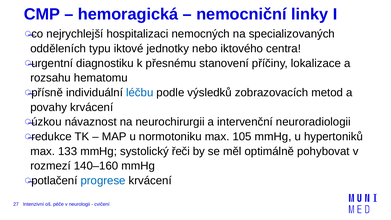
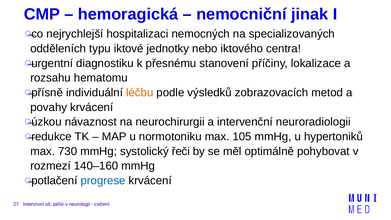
linky: linky -> jinak (310, 14)
léčbu colour: blue -> orange (140, 93)
133: 133 -> 730 (68, 151)
